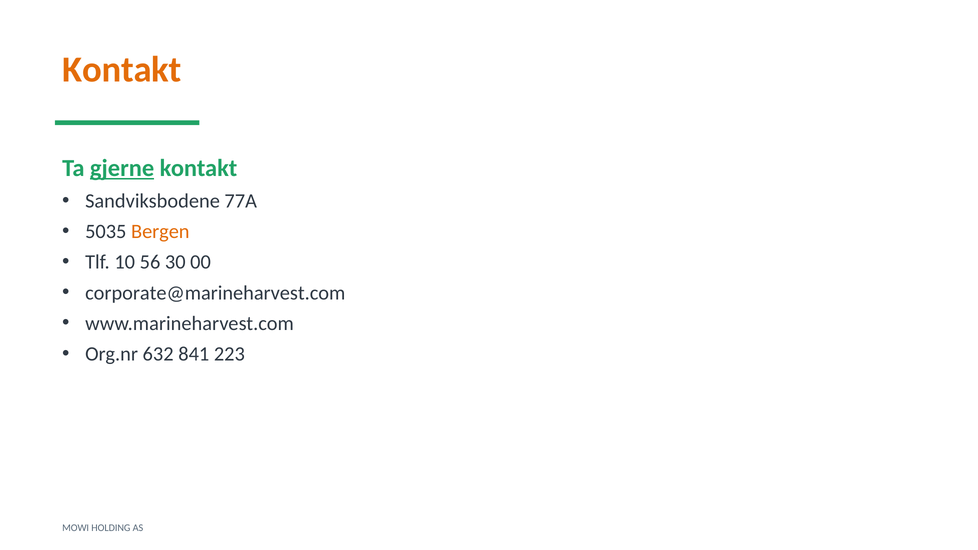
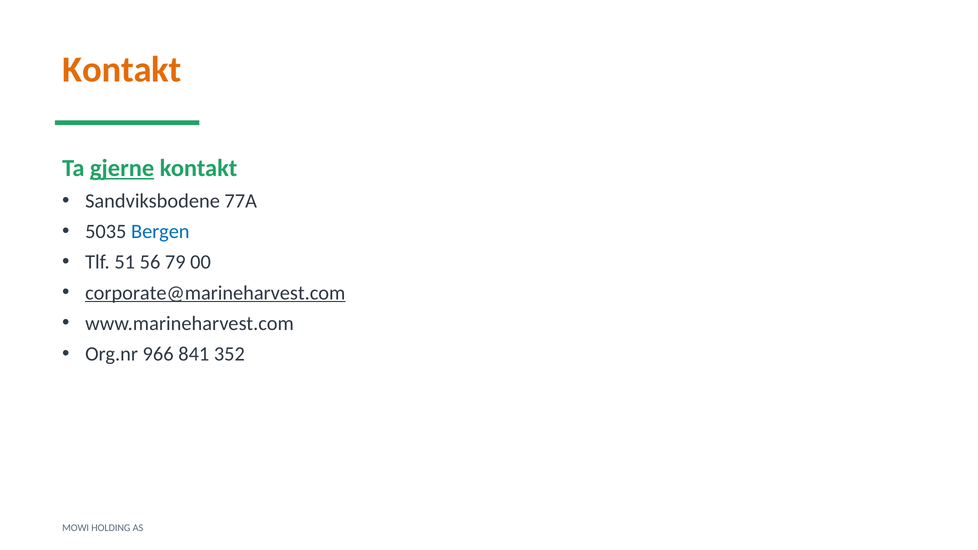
Bergen colour: orange -> blue (160, 232)
10: 10 -> 51 (125, 262)
30: 30 -> 79 (175, 262)
corporate@marineharvest.com underline: none -> present (215, 293)
632: 632 -> 966 (158, 354)
223: 223 -> 352 (229, 354)
